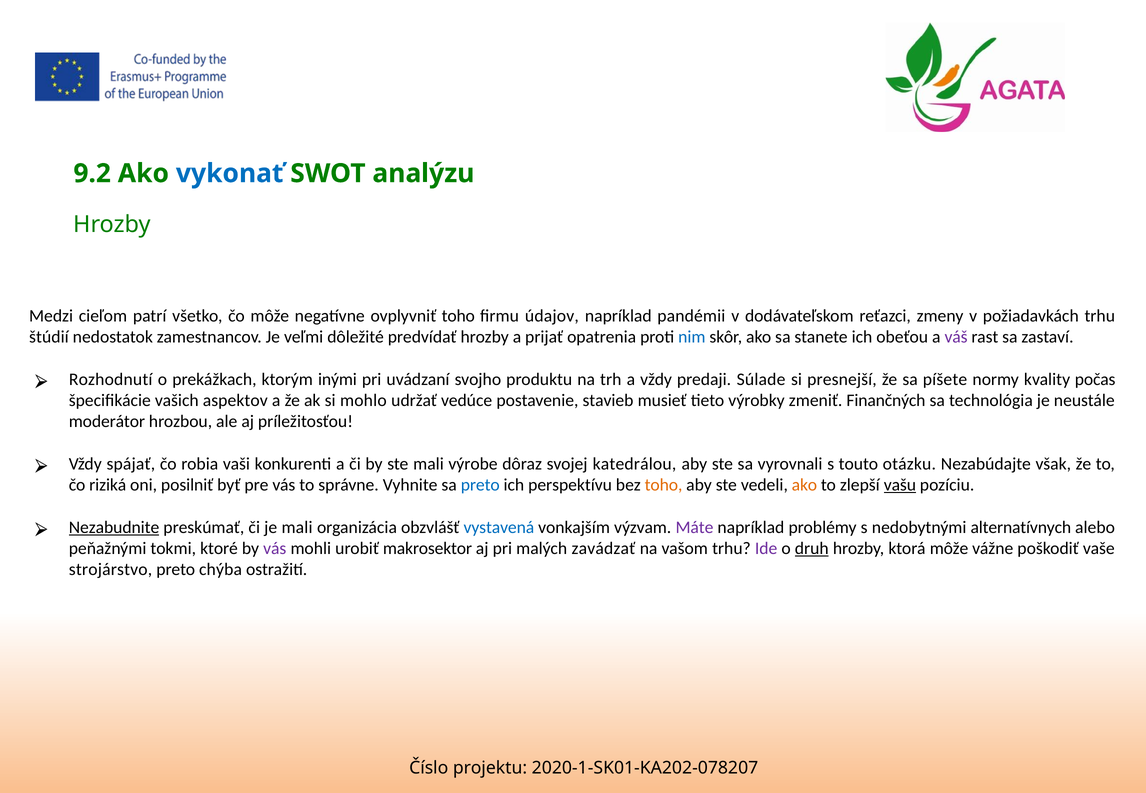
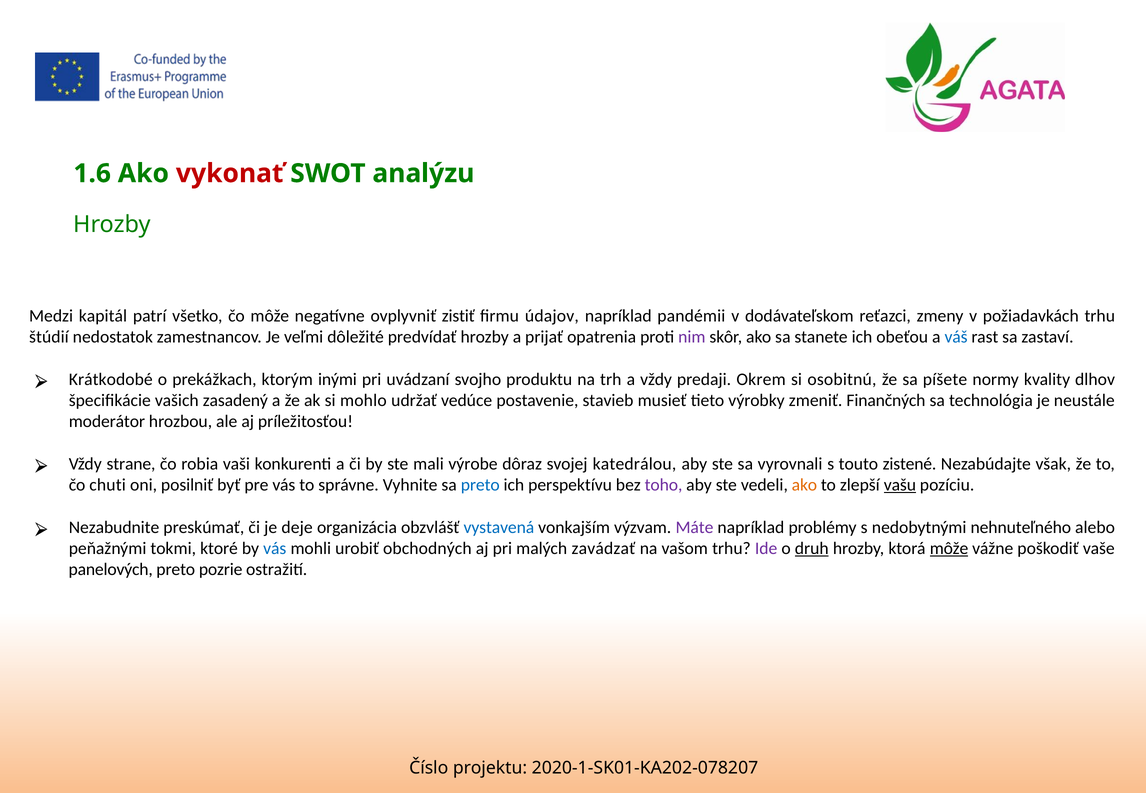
9.2: 9.2 -> 1.6 (92, 174)
vykonať colour: blue -> red (230, 174)
cieľom: cieľom -> kapitál (103, 316)
ovplyvniť toho: toho -> zistiť (458, 316)
nim colour: blue -> purple (692, 337)
váš colour: purple -> blue (956, 337)
Rozhodnutí: Rozhodnutí -> Krátkodobé (111, 380)
Súlade: Súlade -> Okrem (761, 380)
presnejší: presnejší -> osobitnú (842, 380)
počas: počas -> dlhov (1095, 380)
aspektov: aspektov -> zasadený (235, 401)
spájať: spájať -> strane (131, 464)
otázku: otázku -> zistené (910, 464)
riziká: riziká -> chuti (108, 485)
toho colour: orange -> purple (664, 485)
Nezabudnite underline: present -> none (114, 528)
je mali: mali -> deje (297, 528)
alternatívnych: alternatívnych -> nehnuteľného (1021, 528)
vás colour: purple -> blue (275, 549)
makrosektor: makrosektor -> obchodných (427, 549)
môže underline: none -> present (949, 549)
strojárstvo: strojárstvo -> panelových (111, 570)
chýba: chýba -> pozrie (221, 570)
